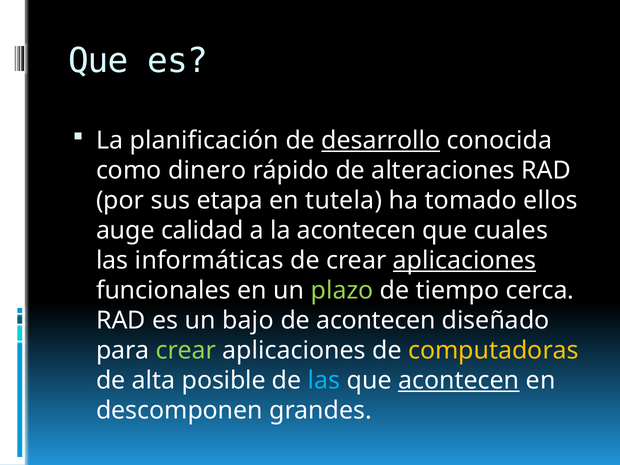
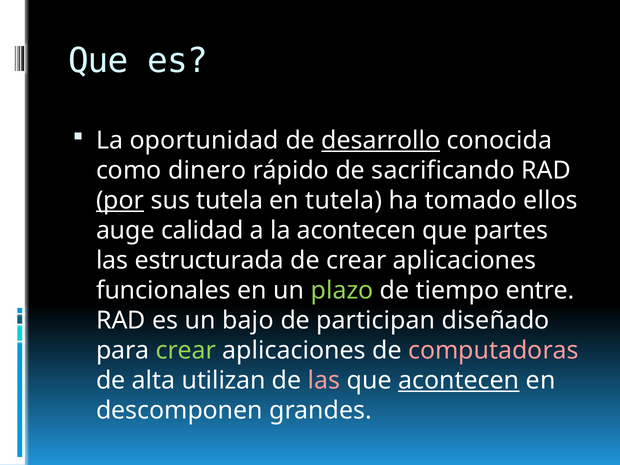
planificación: planificación -> oportunidad (204, 141)
alteraciones: alteraciones -> sacrificando (443, 171)
por underline: none -> present (120, 201)
sus etapa: etapa -> tutela (230, 201)
cuales: cuales -> partes (511, 231)
informáticas: informáticas -> estructurada (209, 261)
aplicaciones underline: present -> none (464, 261)
cerca: cerca -> entre (540, 291)
de acontecen: acontecen -> participan (376, 321)
computadoras colour: yellow -> pink (493, 351)
posible: posible -> utilizan (224, 381)
las colour: light blue -> pink (324, 381)
